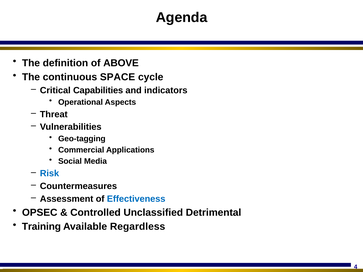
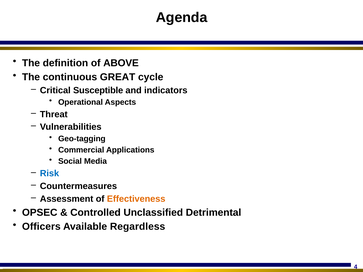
SPACE: SPACE -> GREAT (118, 77)
Capabilities: Capabilities -> Susceptible (98, 90)
Effectiveness colour: blue -> orange (136, 199)
Training: Training -> Officers (41, 227)
